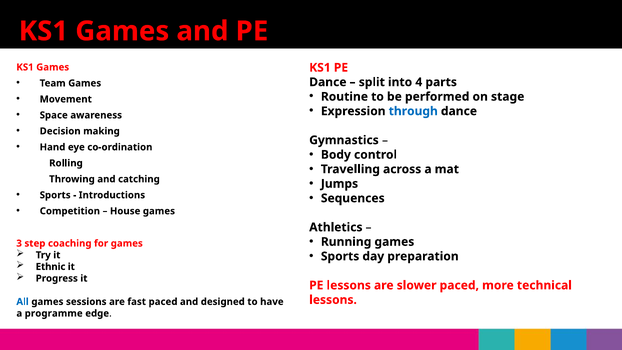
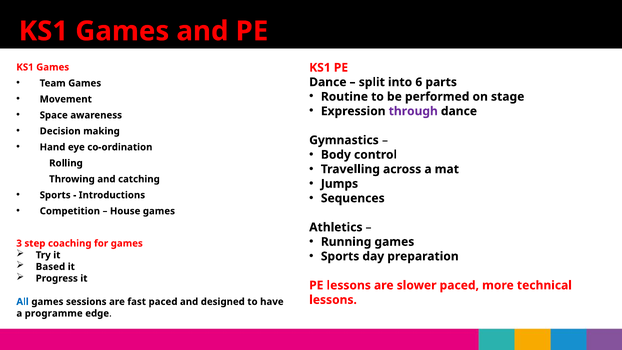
4: 4 -> 6 (419, 82)
through colour: blue -> purple (413, 111)
Ethnic: Ethnic -> Based (50, 267)
